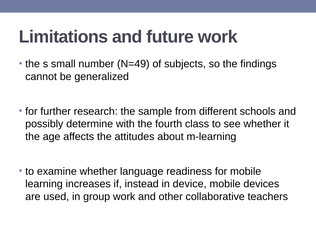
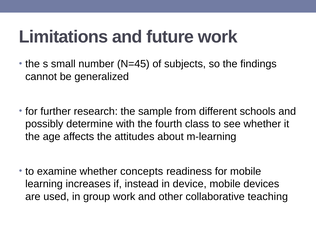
N=49: N=49 -> N=45 (133, 64)
language: language -> concepts (142, 171)
teachers: teachers -> teaching (268, 197)
